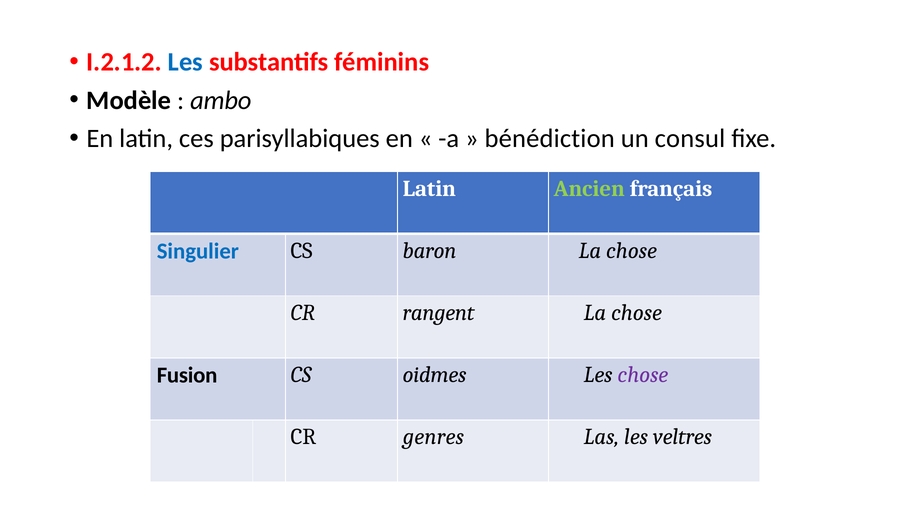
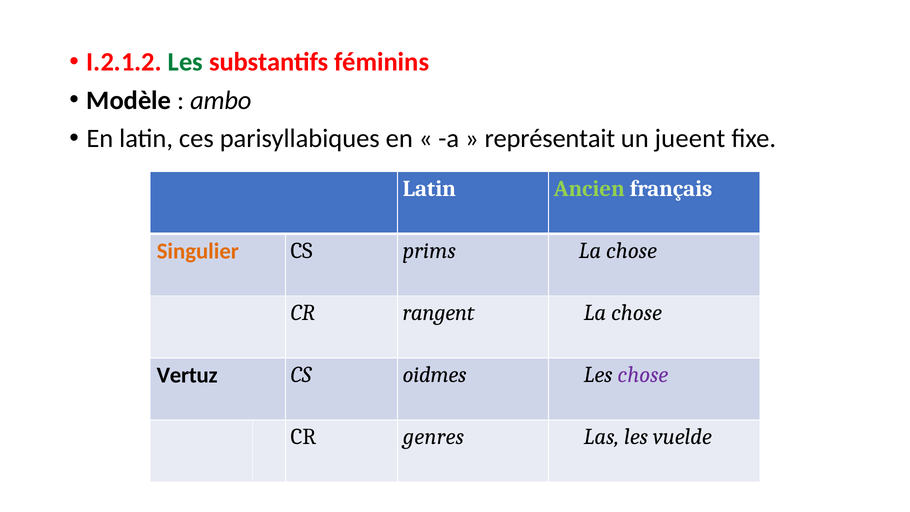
Les colour: blue -> green (186, 62)
bénédiction: bénédiction -> représentait (550, 138)
consul: consul -> jueent (690, 138)
Singulier colour: blue -> orange (198, 251)
baron: baron -> prims (429, 251)
Fusion: Fusion -> Vertuz (187, 375)
veltres: veltres -> vuelde (682, 437)
